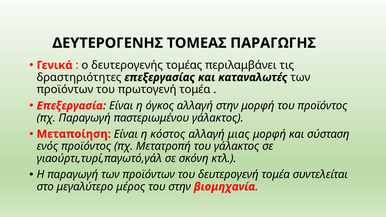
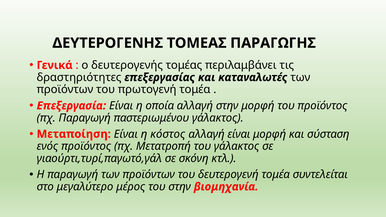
όγκος: όγκος -> οποία (160, 106)
αλλαγή μιας: μιας -> είναι (239, 134)
